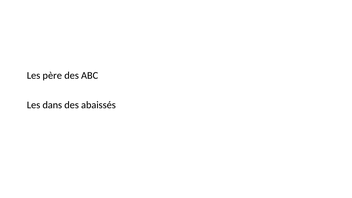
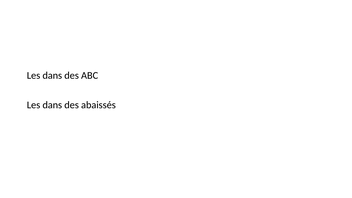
père: père -> dans (52, 76)
